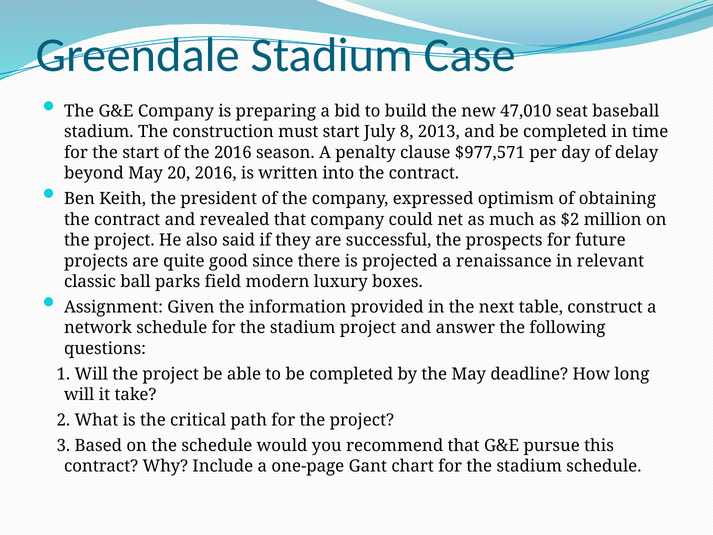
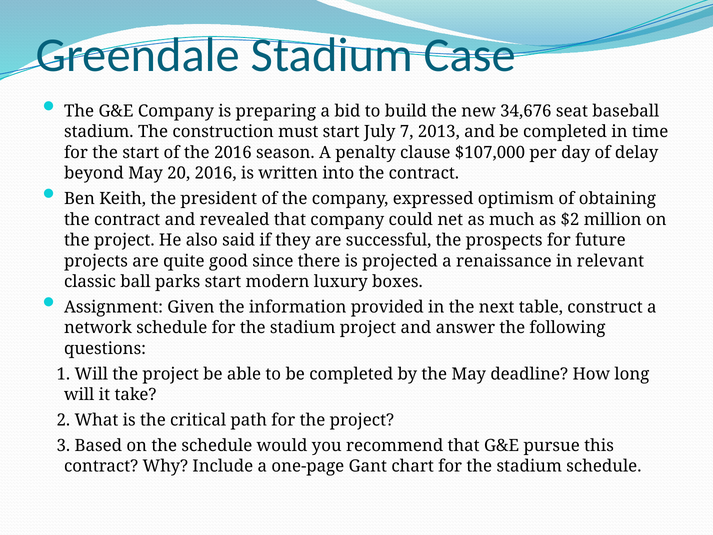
47,010: 47,010 -> 34,676 (526, 111)
8: 8 -> 7 (407, 132)
$977,571: $977,571 -> $107,000 (490, 153)
parks field: field -> start (223, 282)
